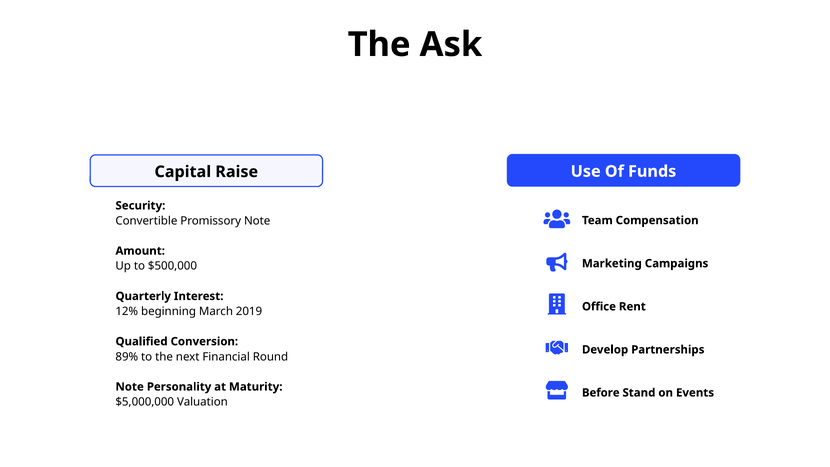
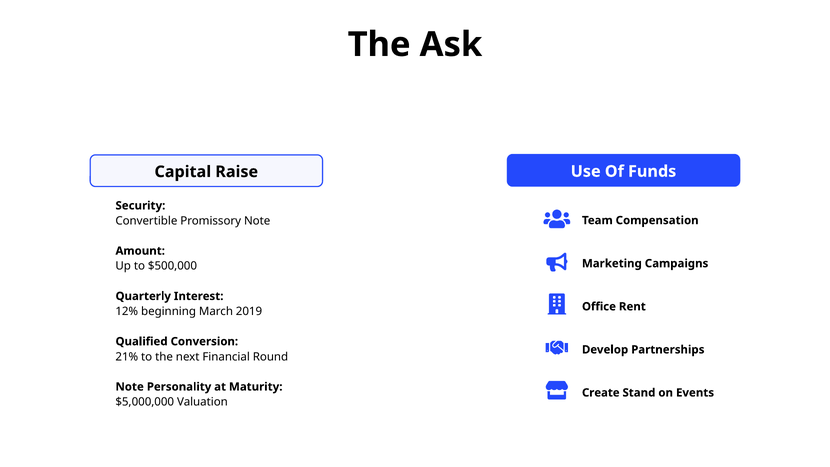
89%: 89% -> 21% (127, 357)
Before: Before -> Create (601, 393)
